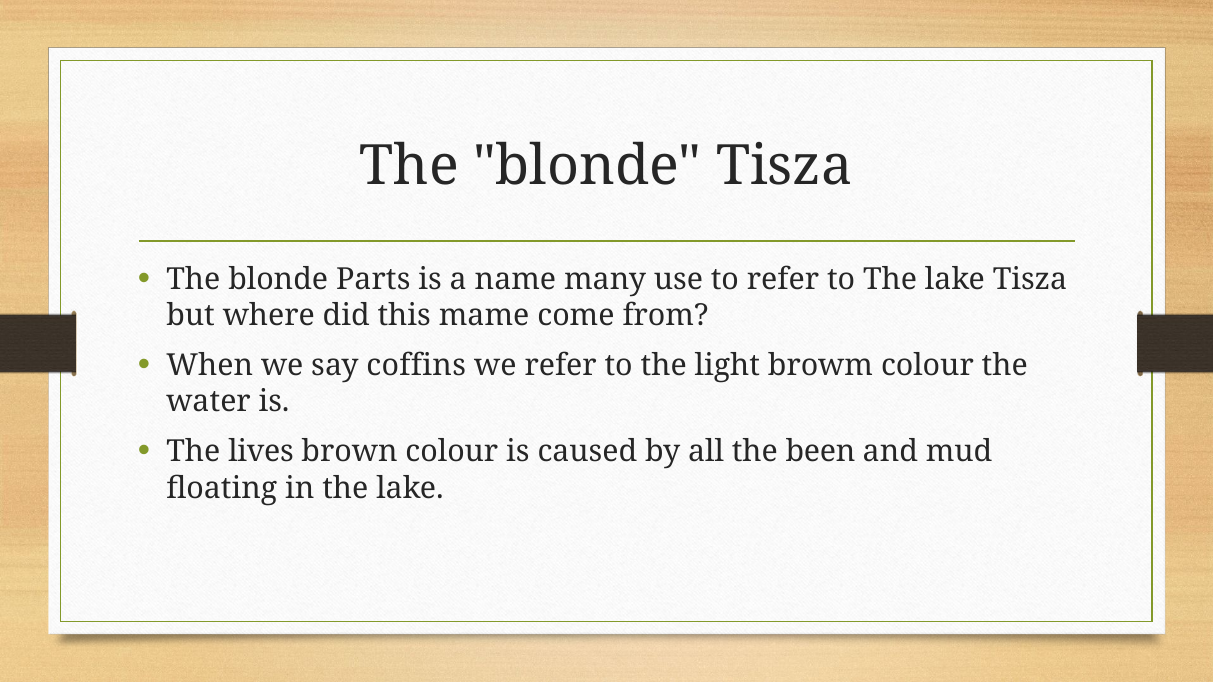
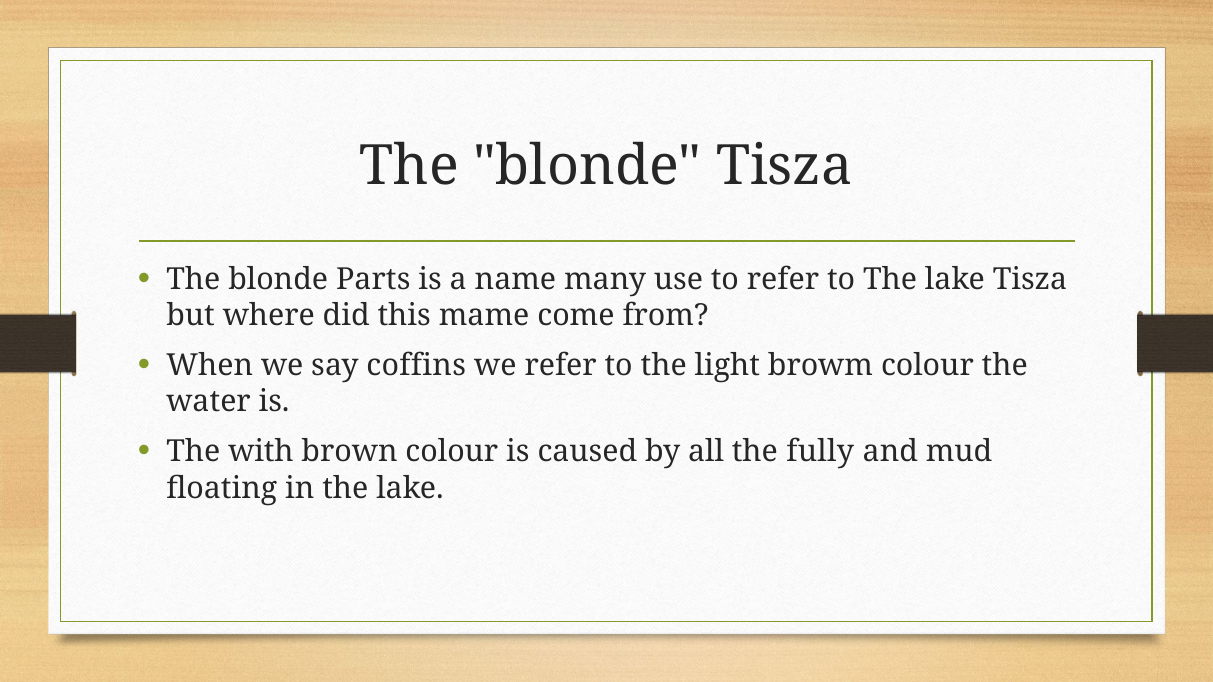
lives: lives -> with (261, 452)
been: been -> fully (820, 452)
